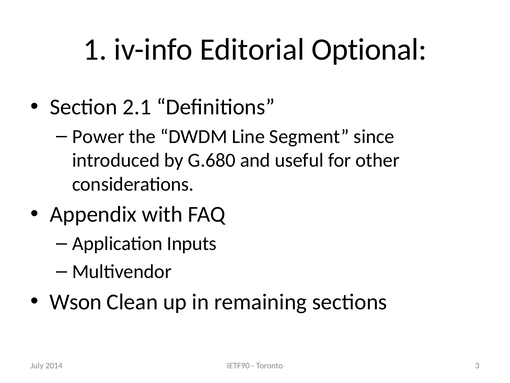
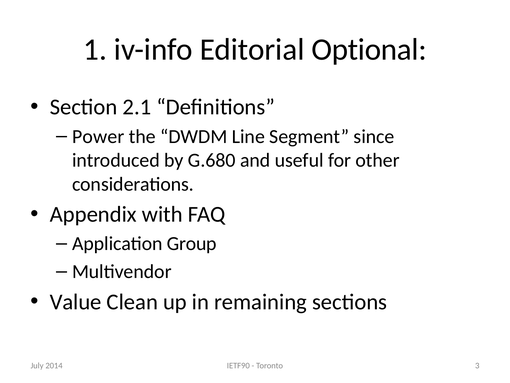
Inputs: Inputs -> Group (192, 243)
Wson: Wson -> Value (76, 301)
